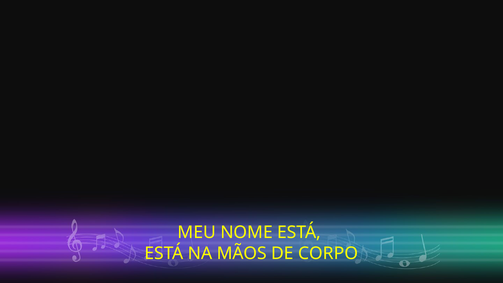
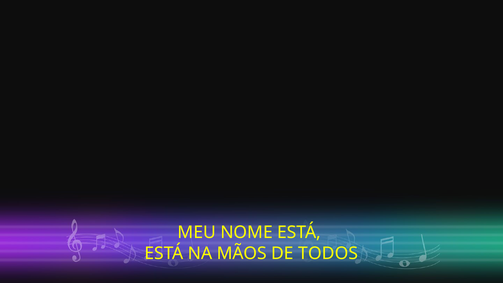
CORPO: CORPO -> TODOS (328, 253)
